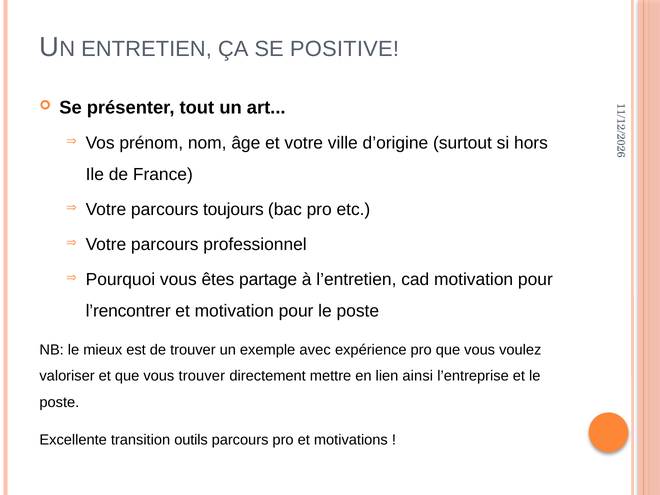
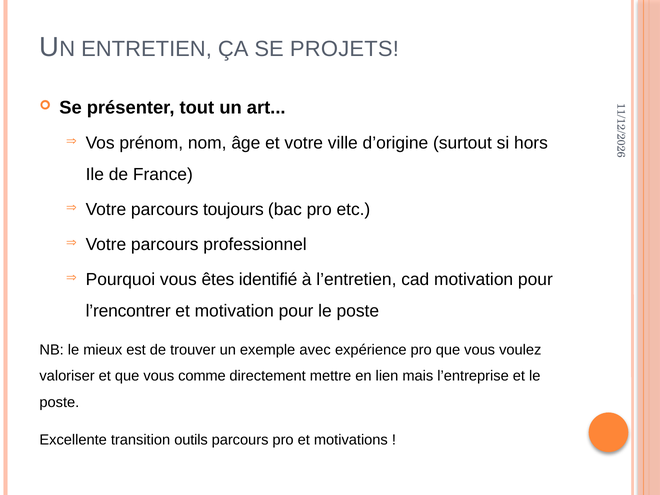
POSITIVE: POSITIVE -> PROJETS (344, 49)
partage: partage -> identifié (268, 280)
vous trouver: trouver -> comme (202, 376)
ainsi: ainsi -> mais (418, 376)
